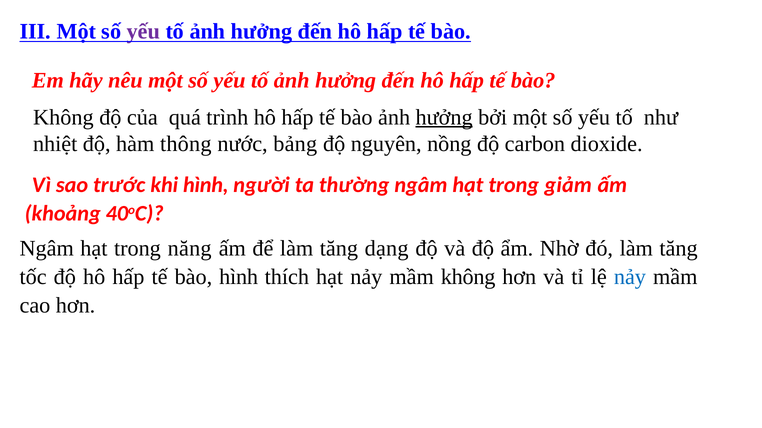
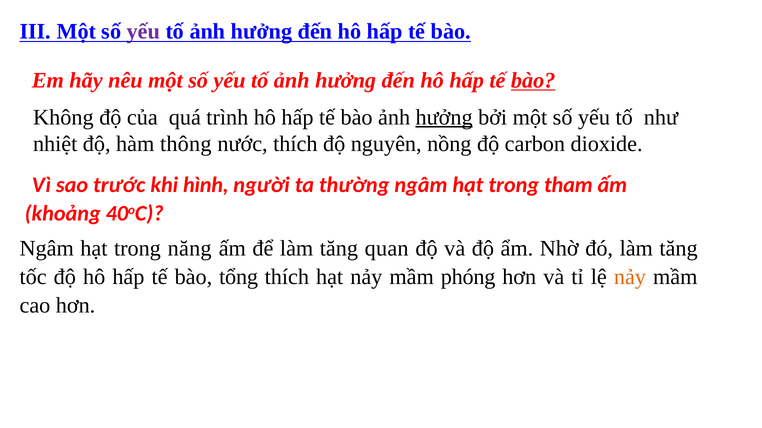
bào underline: none -> present (533, 81)
nước bảng: bảng -> thích (295, 144)
giảm: giảm -> tham (568, 185)
dạng: dạng -> quan (387, 249)
bào hình: hình -> tổng (239, 277)
mầm không: không -> phóng (468, 277)
nảy colour: blue -> orange (630, 277)
